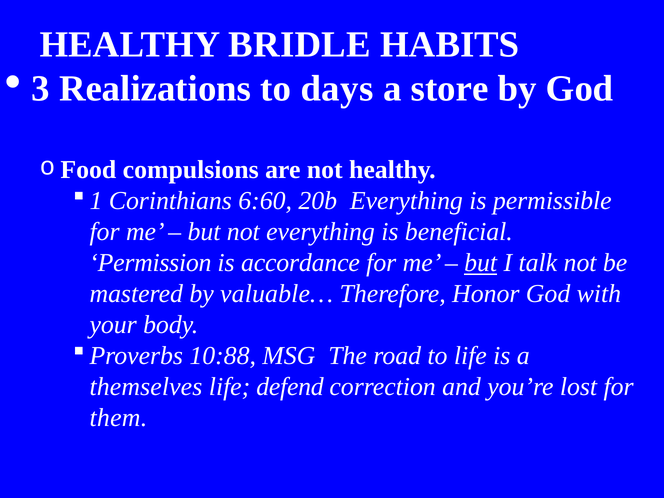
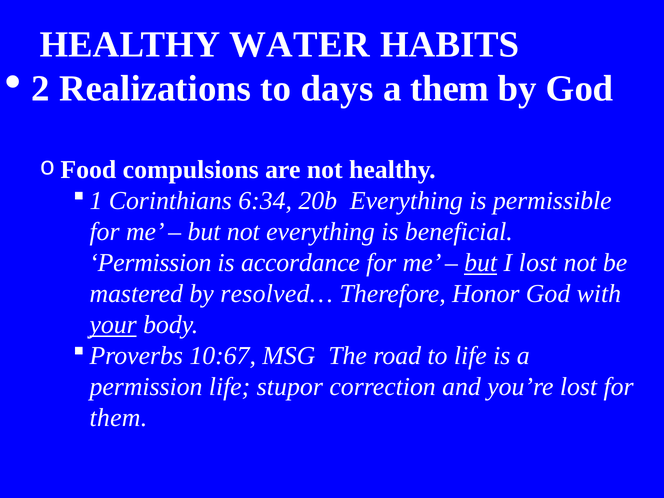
BRIDLE: BRIDLE -> WATER (300, 45)
3: 3 -> 2 (41, 89)
a store: store -> them (450, 89)
6:60: 6:60 -> 6:34 (265, 201)
I talk: talk -> lost (538, 263)
valuable…: valuable… -> resolved… (277, 294)
your underline: none -> present (113, 325)
10:88: 10:88 -> 10:67 (223, 356)
themselves: themselves -> permission (146, 387)
defend: defend -> stupor (290, 387)
